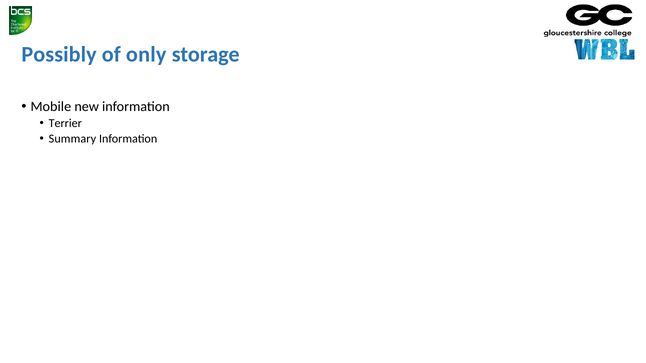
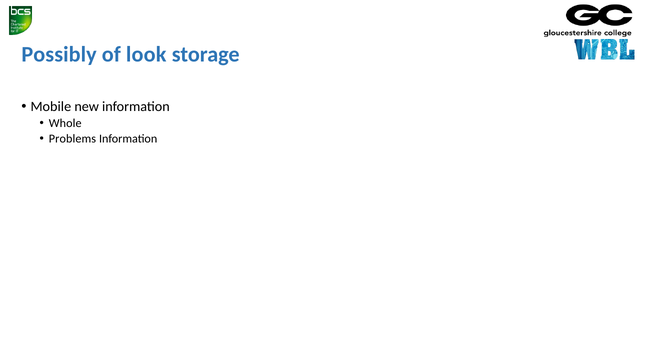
only: only -> look (146, 54)
Terrier: Terrier -> Whole (65, 123)
Summary: Summary -> Problems (72, 139)
